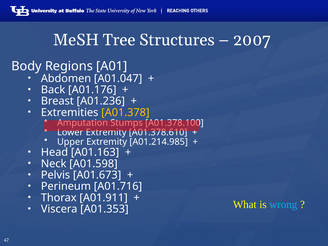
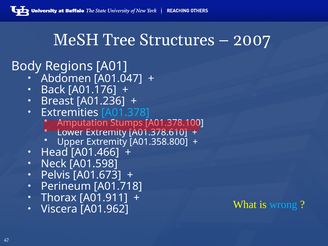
A01.378 colour: yellow -> light blue (125, 112)
A01.214.985: A01.214.985 -> A01.358.800 (159, 142)
A01.163: A01.163 -> A01.466 (95, 152)
A01.716: A01.716 -> A01.718 (118, 186)
A01.353: A01.353 -> A01.962 (104, 209)
